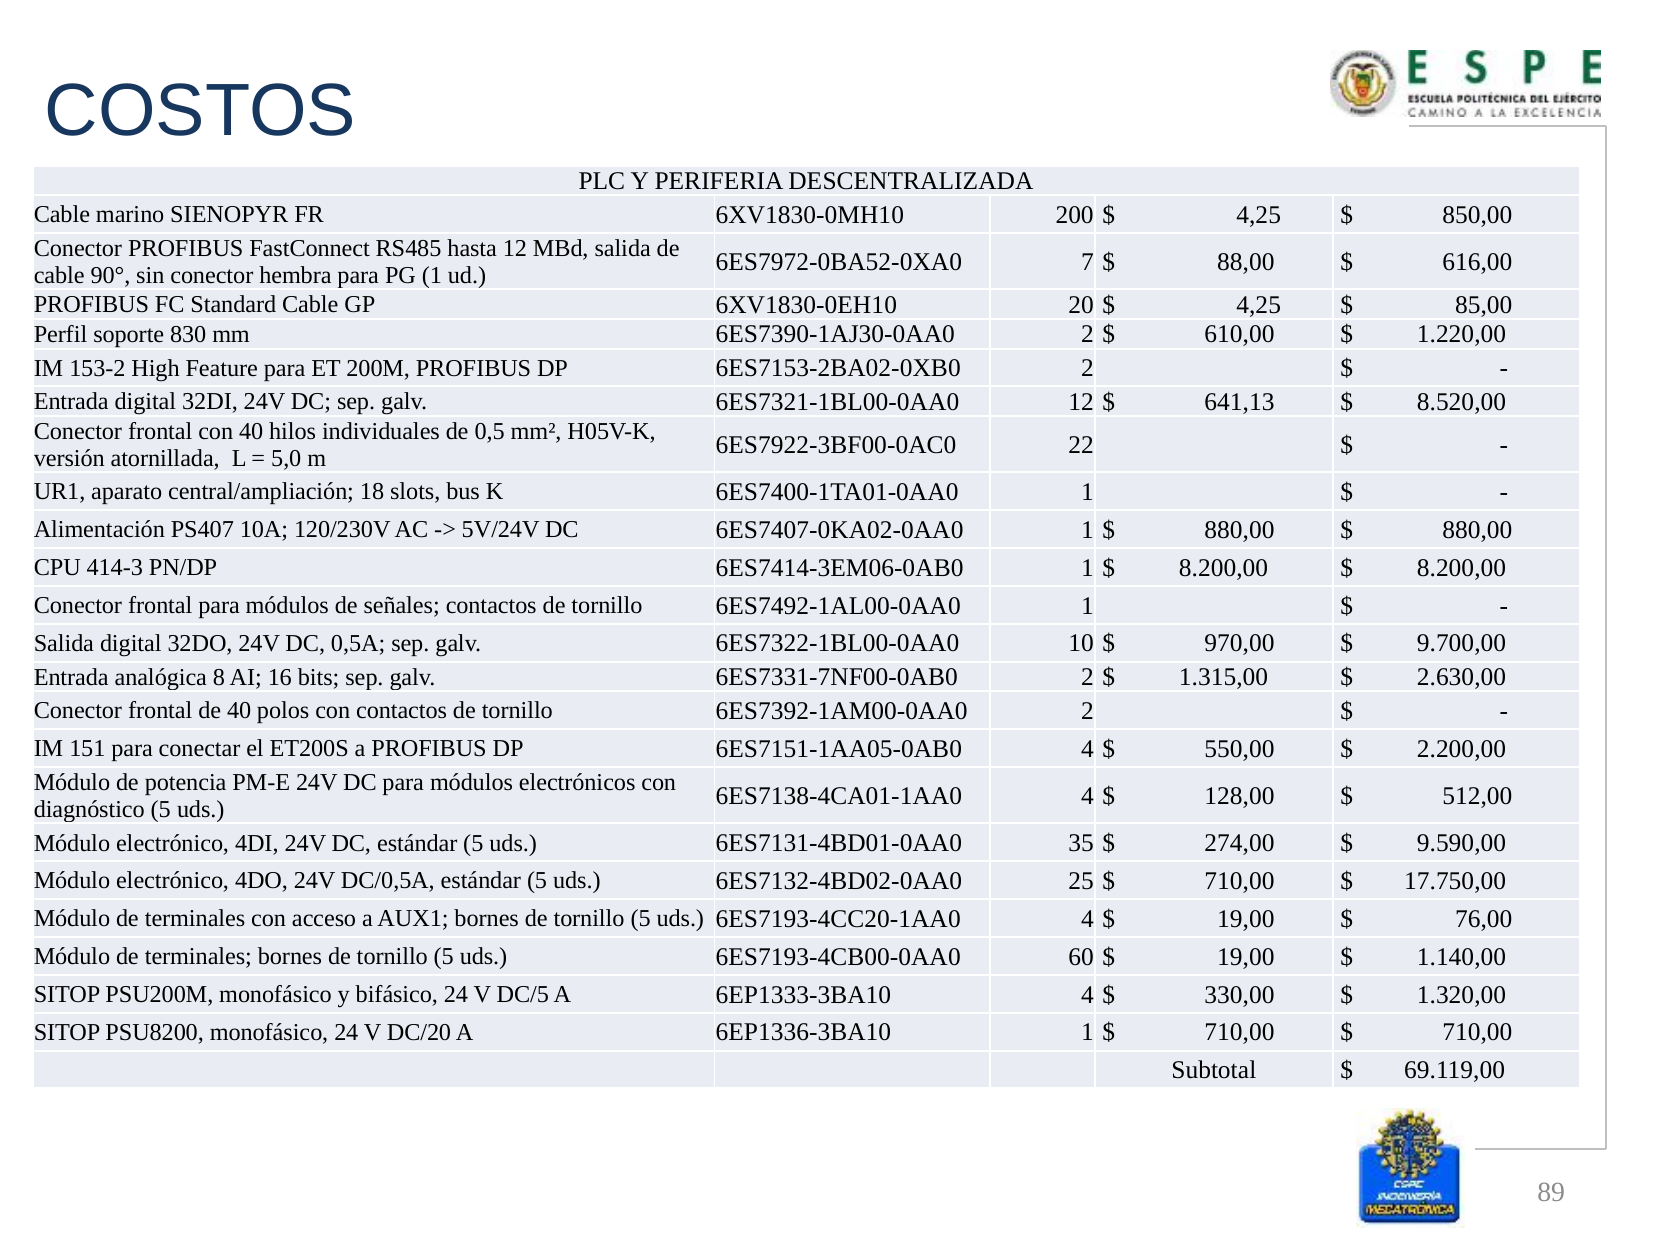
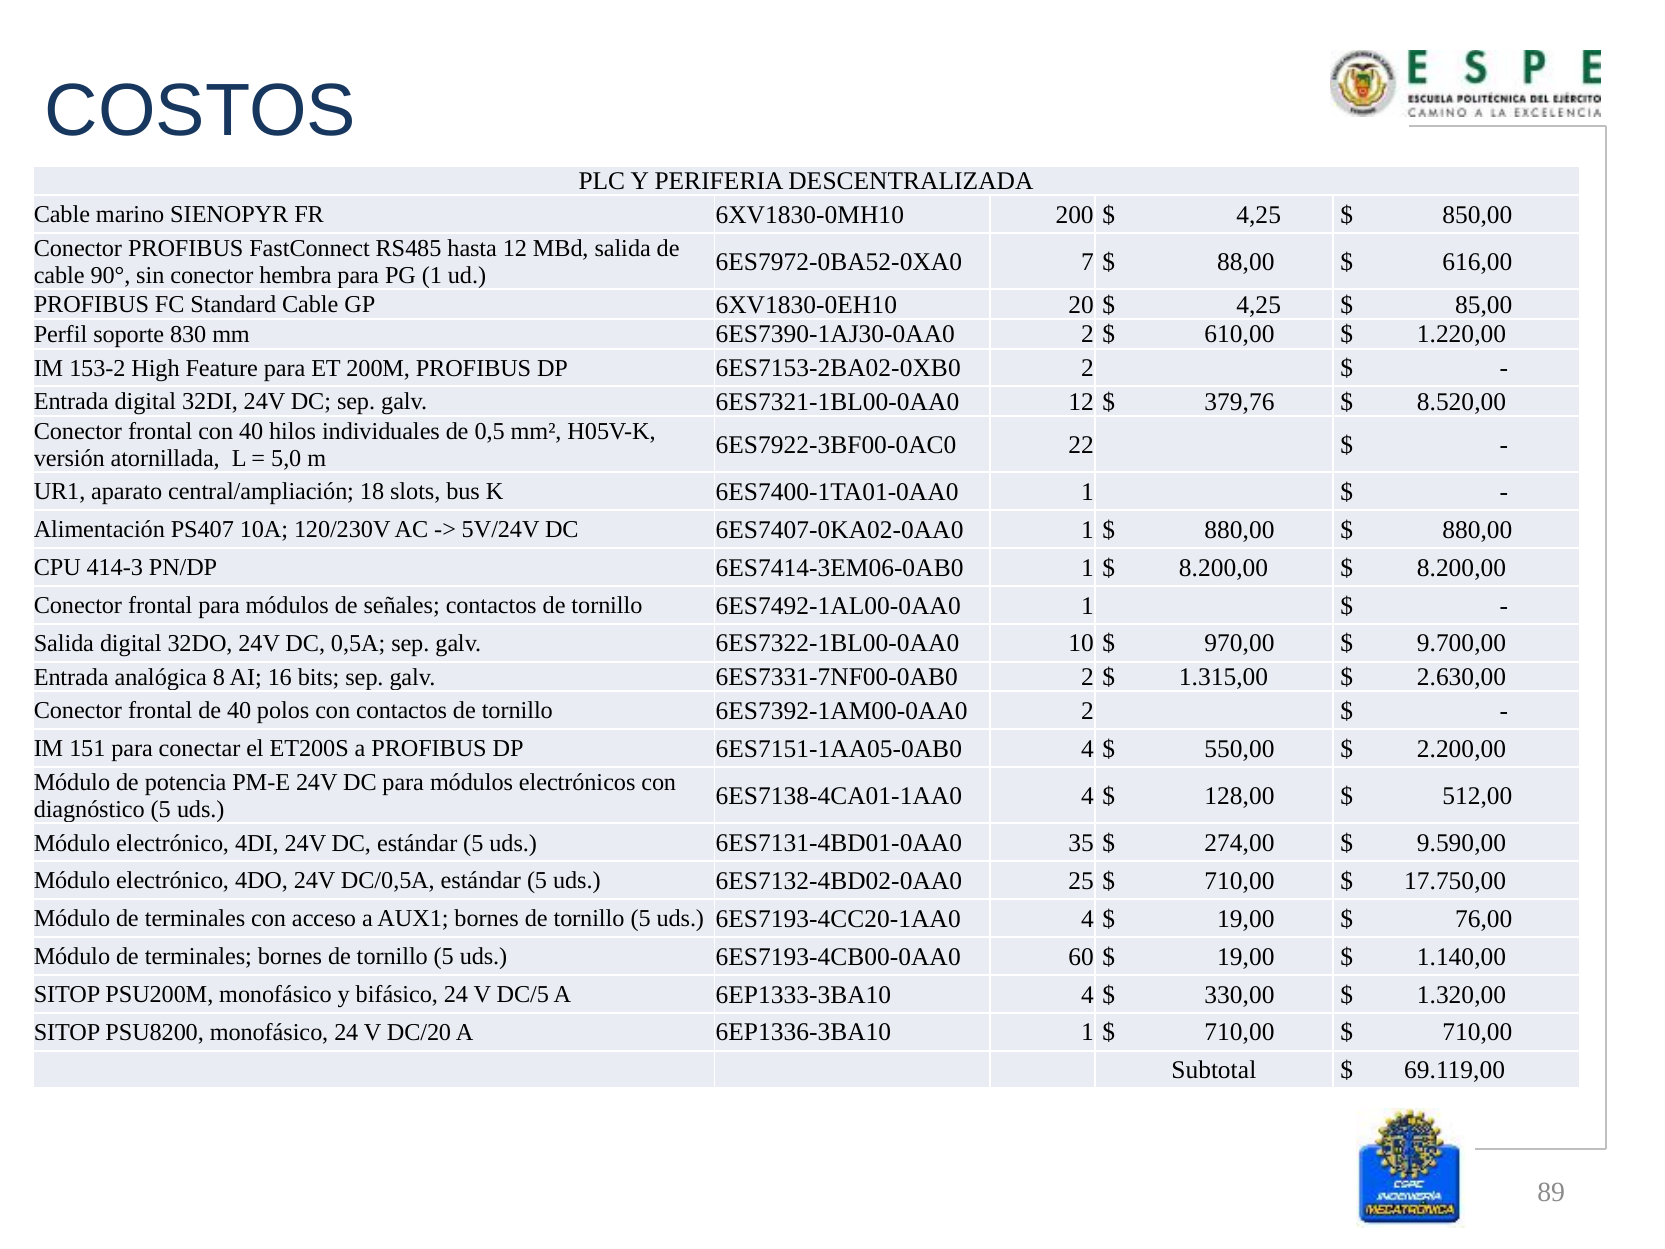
641,13: 641,13 -> 379,76 (1240, 402)
